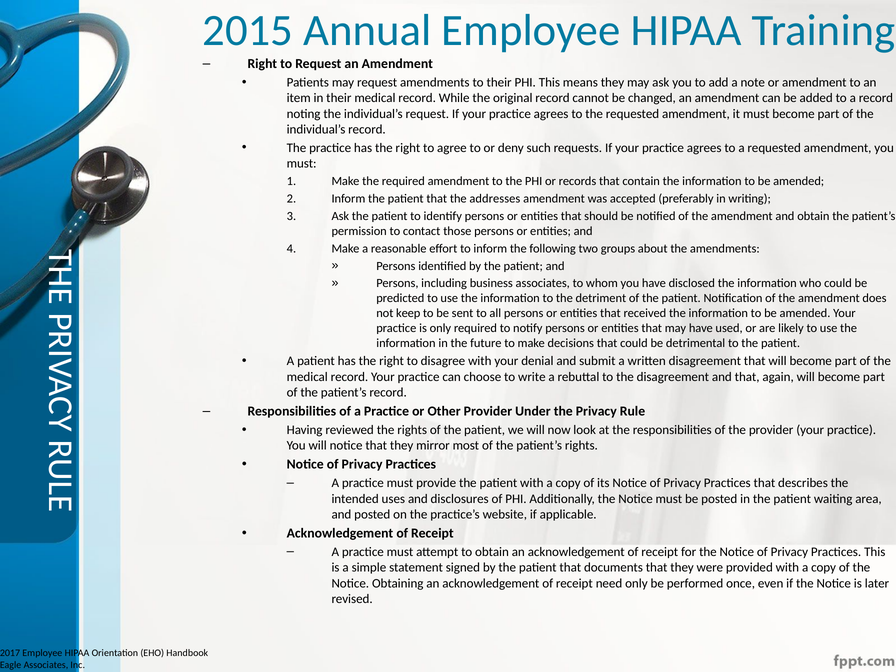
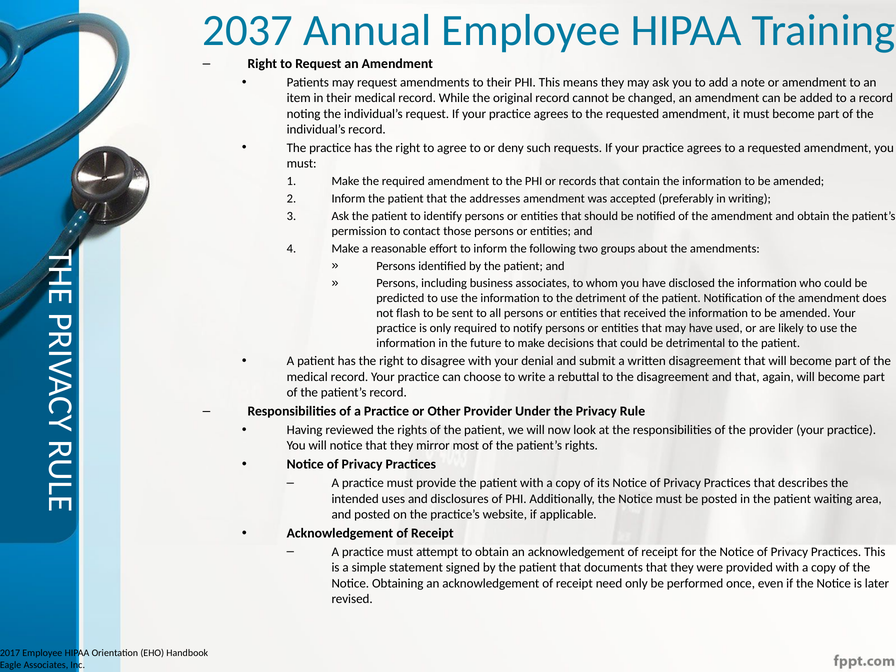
2015: 2015 -> 2037 (248, 30)
keep: keep -> flash (408, 313)
